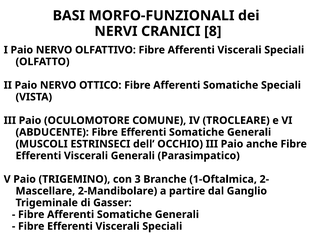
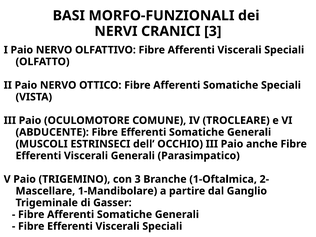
CRANICI 8: 8 -> 3 (213, 31)
2-Mandibolare: 2-Mandibolare -> 1-Mandibolare (118, 191)
